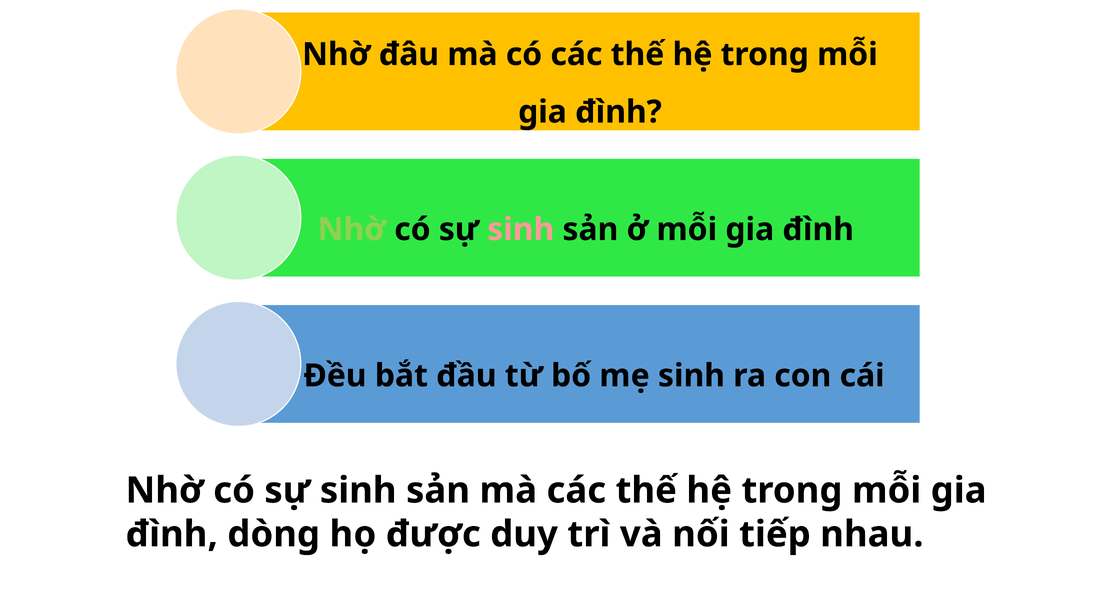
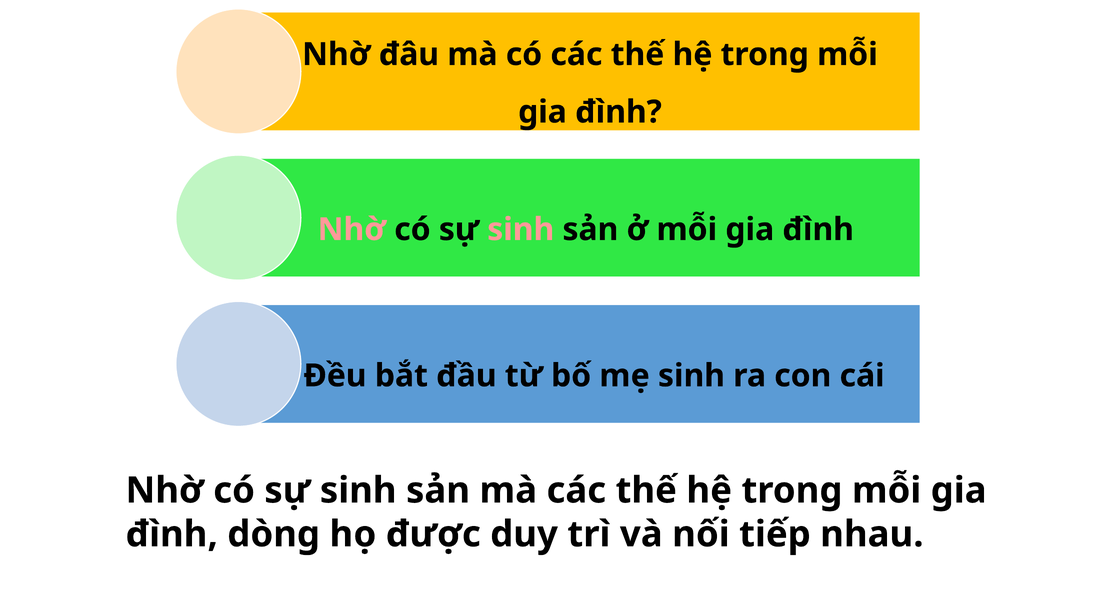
Nhờ colour: light green -> pink (352, 229)
